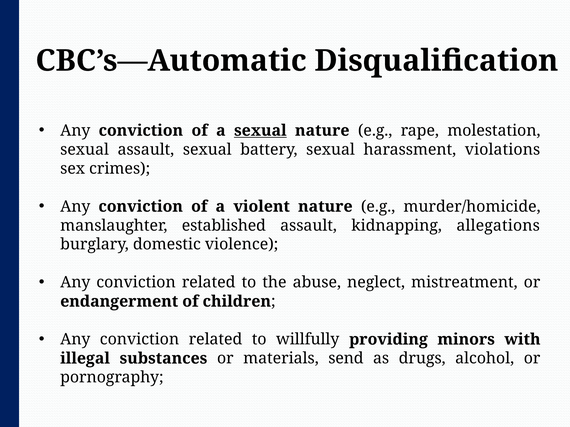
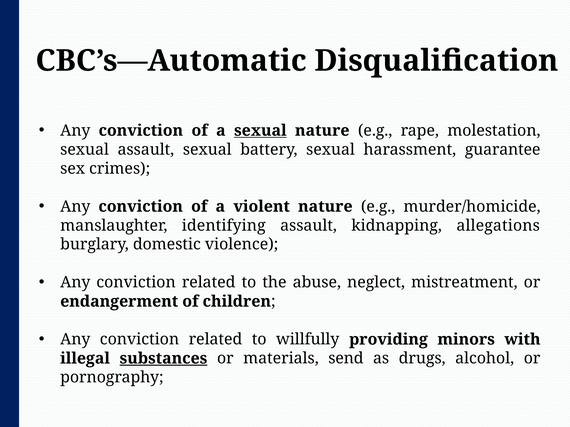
violations: violations -> guarantee (503, 150)
established: established -> identifying (224, 226)
substances underline: none -> present (163, 359)
